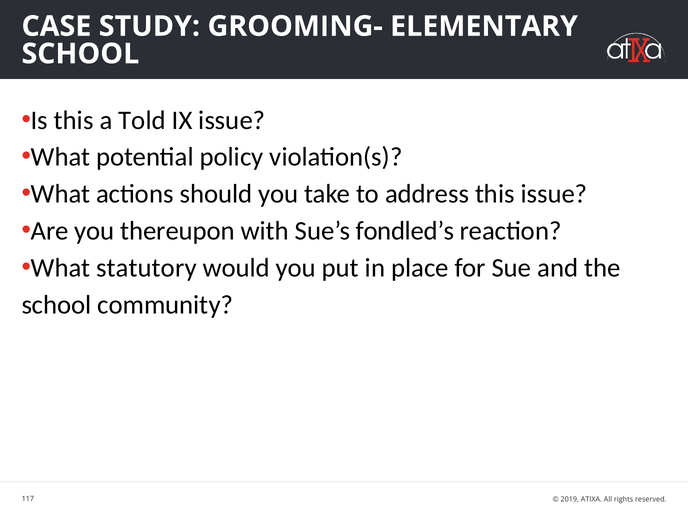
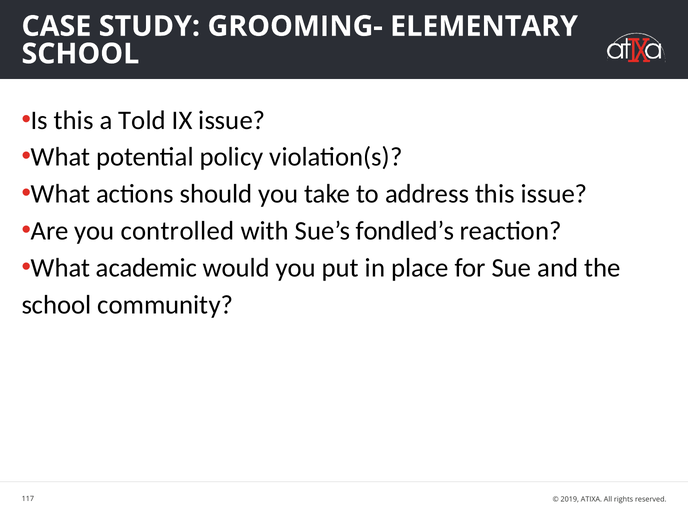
thereupon: thereupon -> controlled (177, 231)
statutory: statutory -> academic (147, 268)
